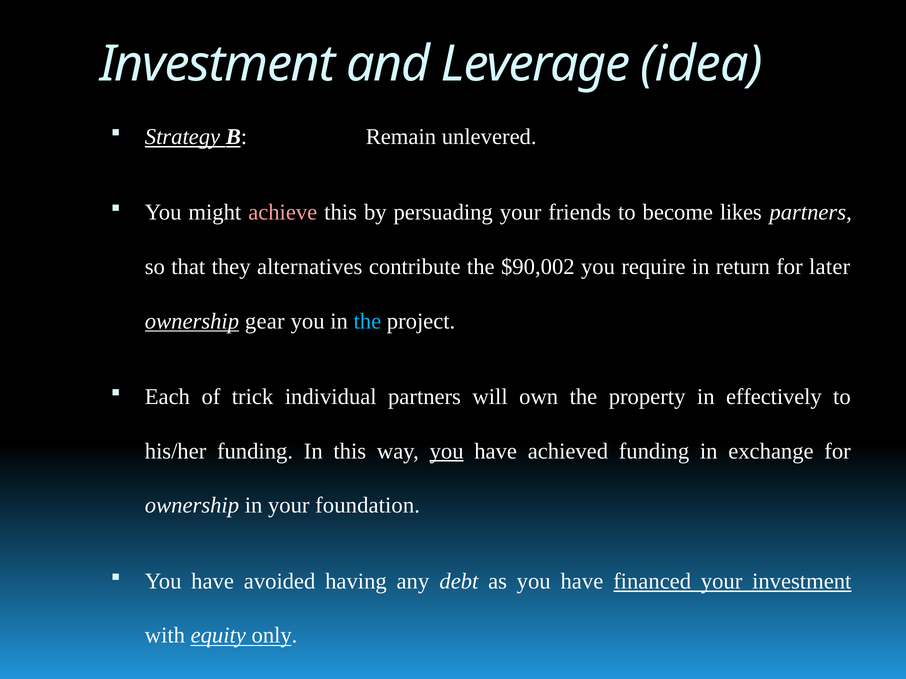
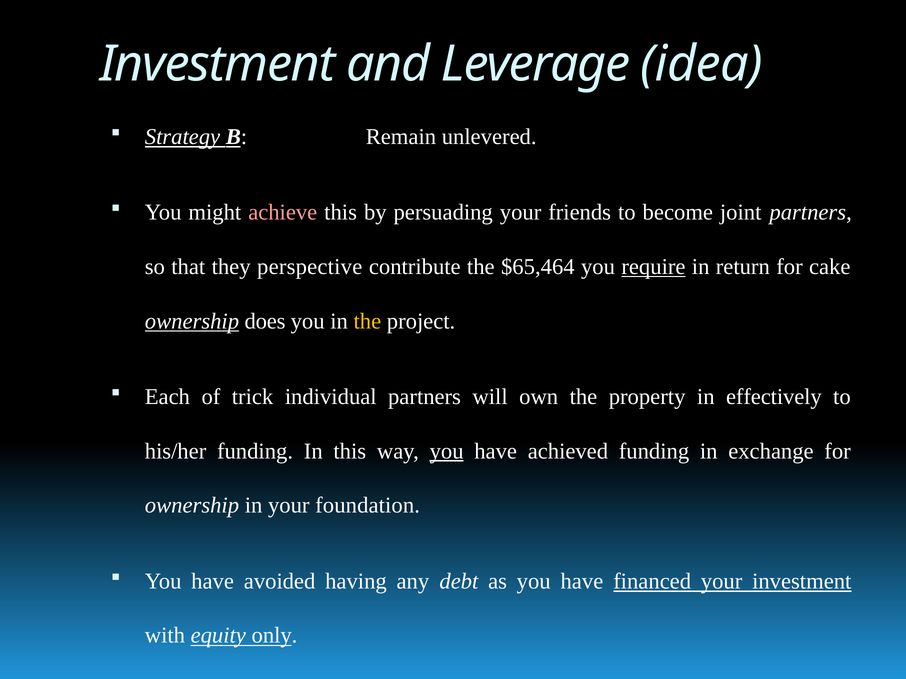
likes: likes -> joint (741, 213)
alternatives: alternatives -> perspective (310, 267)
$90,002: $90,002 -> $65,464 (538, 267)
require underline: none -> present (653, 267)
later: later -> cake (830, 267)
gear: gear -> does (265, 321)
the colour: light blue -> yellow (367, 321)
